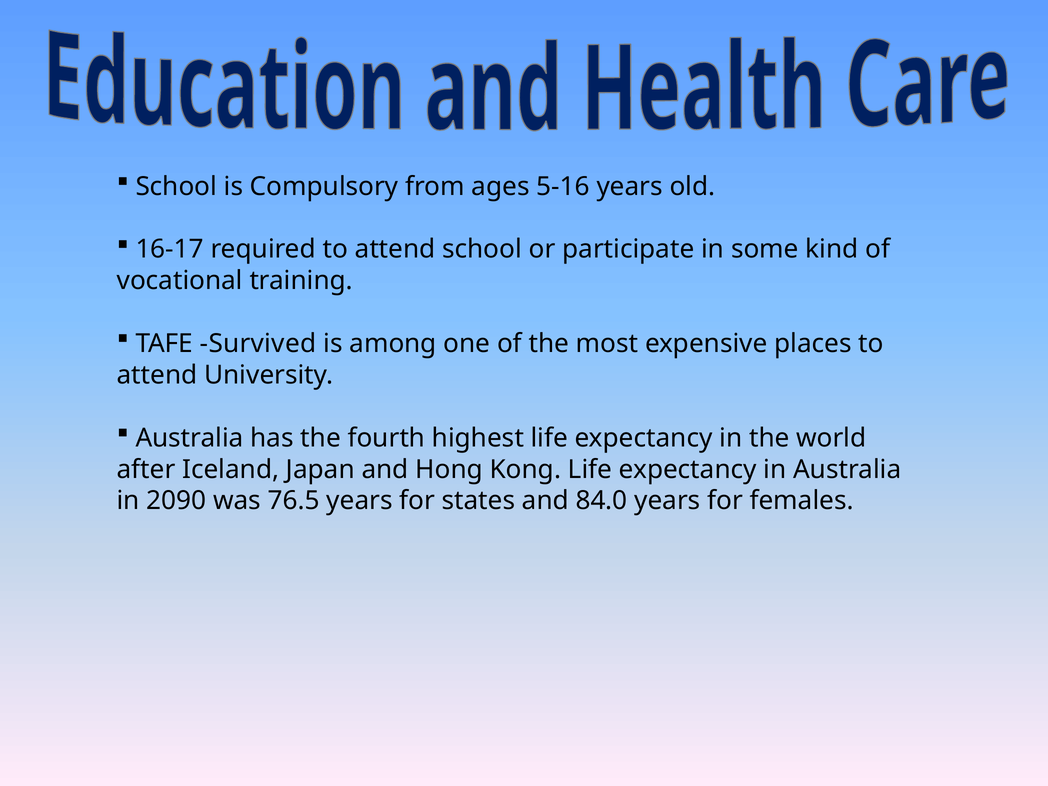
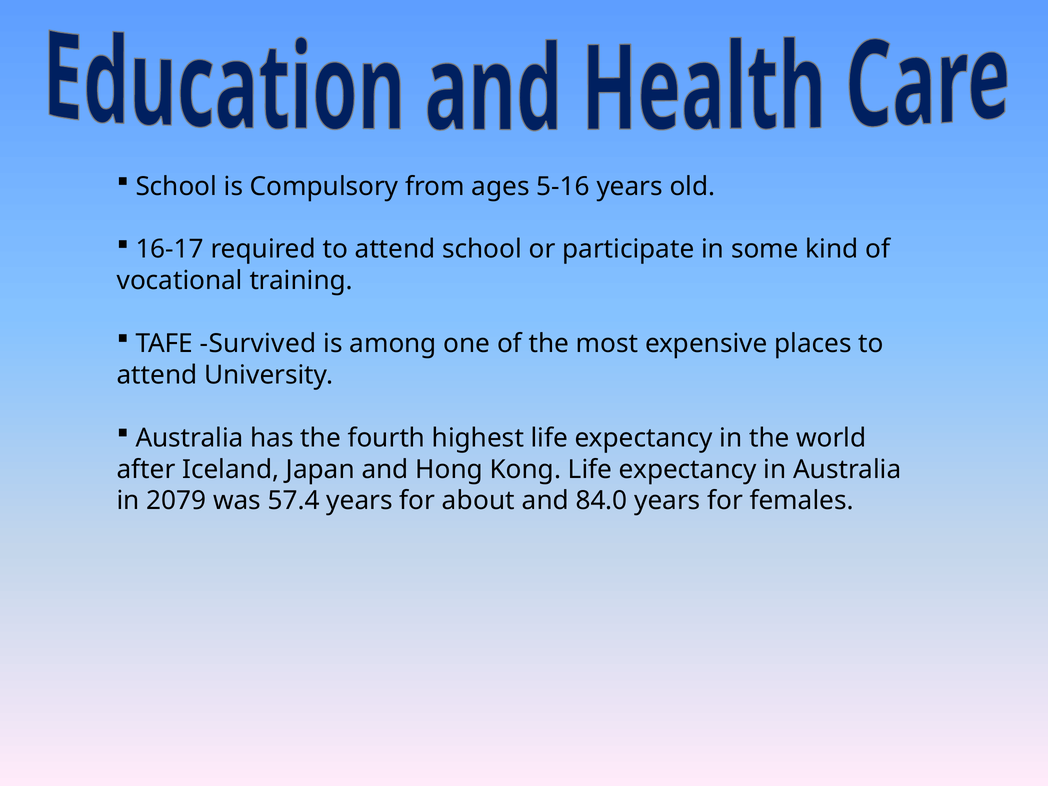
2090: 2090 -> 2079 (176, 501)
76.5: 76.5 -> 57.4 (294, 501)
states: states -> about (478, 501)
